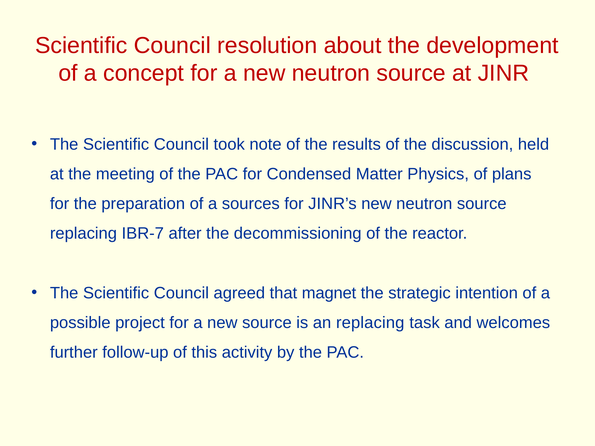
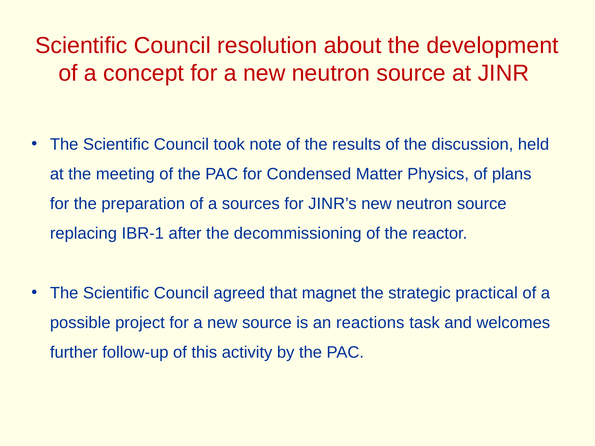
IBR-7: IBR-7 -> IBR-1 (143, 234)
intention: intention -> practical (487, 293)
an replacing: replacing -> reactions (370, 323)
